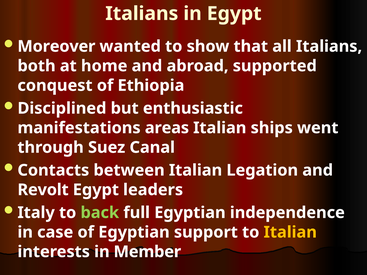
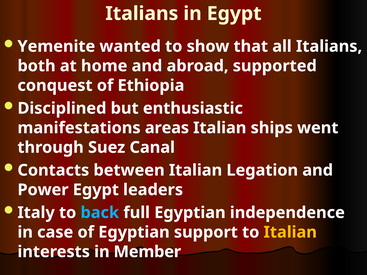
Moreover: Moreover -> Yemenite (56, 46)
Revolt: Revolt -> Power (43, 190)
back colour: light green -> light blue (100, 213)
